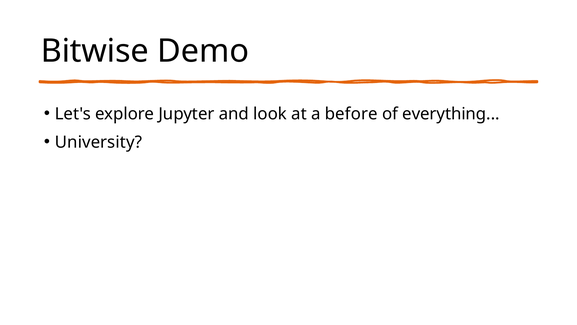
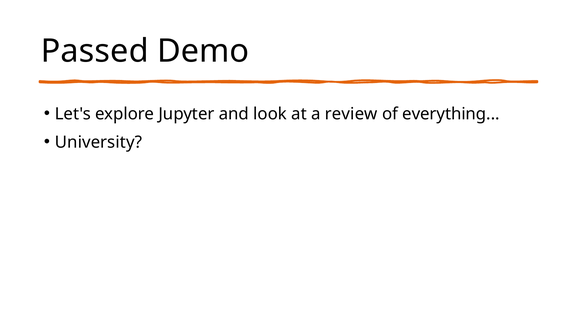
Bitwise: Bitwise -> Passed (95, 51)
before: before -> review (351, 114)
